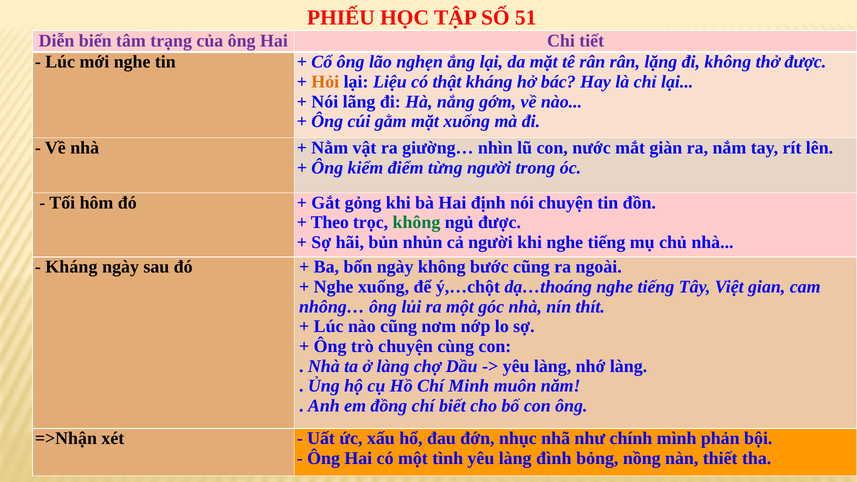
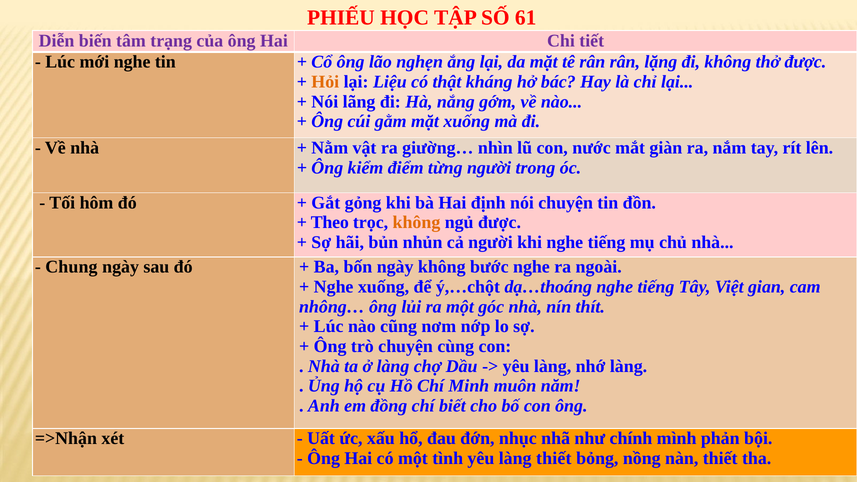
51: 51 -> 61 (526, 17)
không colour: green -> orange (416, 223)
Kháng: Kháng -> Chung (71, 267)
bước cũng: cũng -> nghe (531, 267)
làng đình: đình -> thiết (554, 458)
